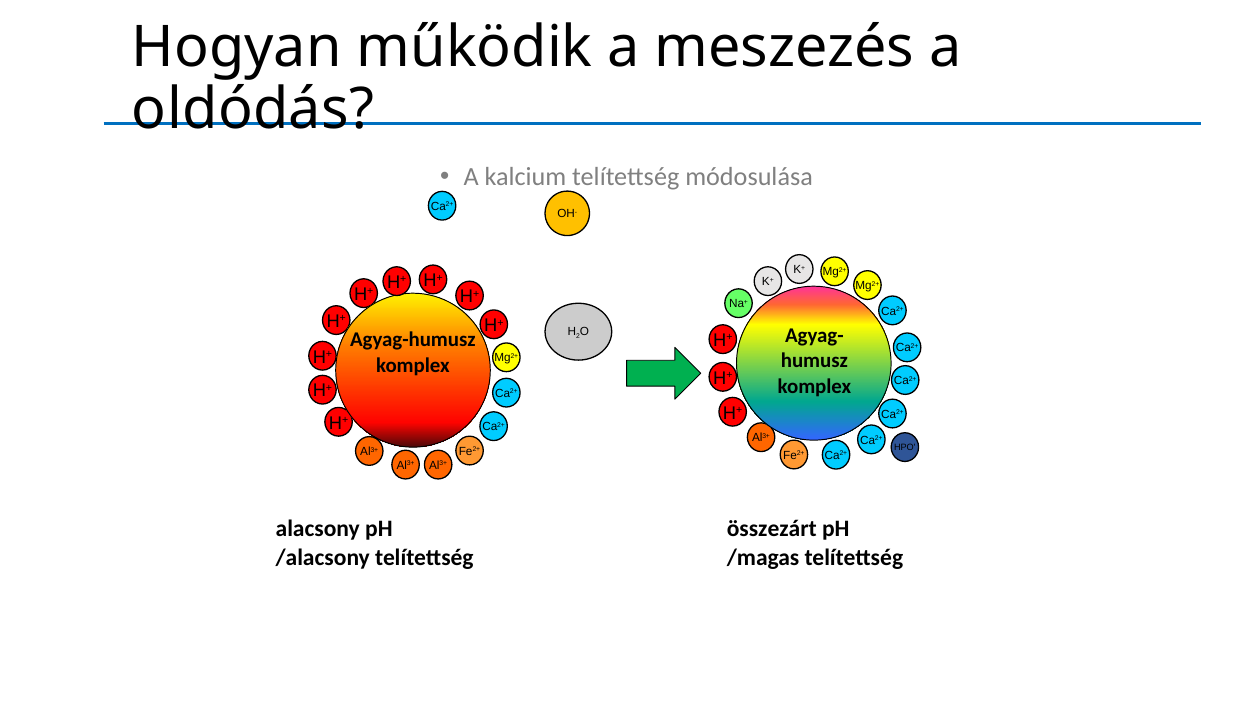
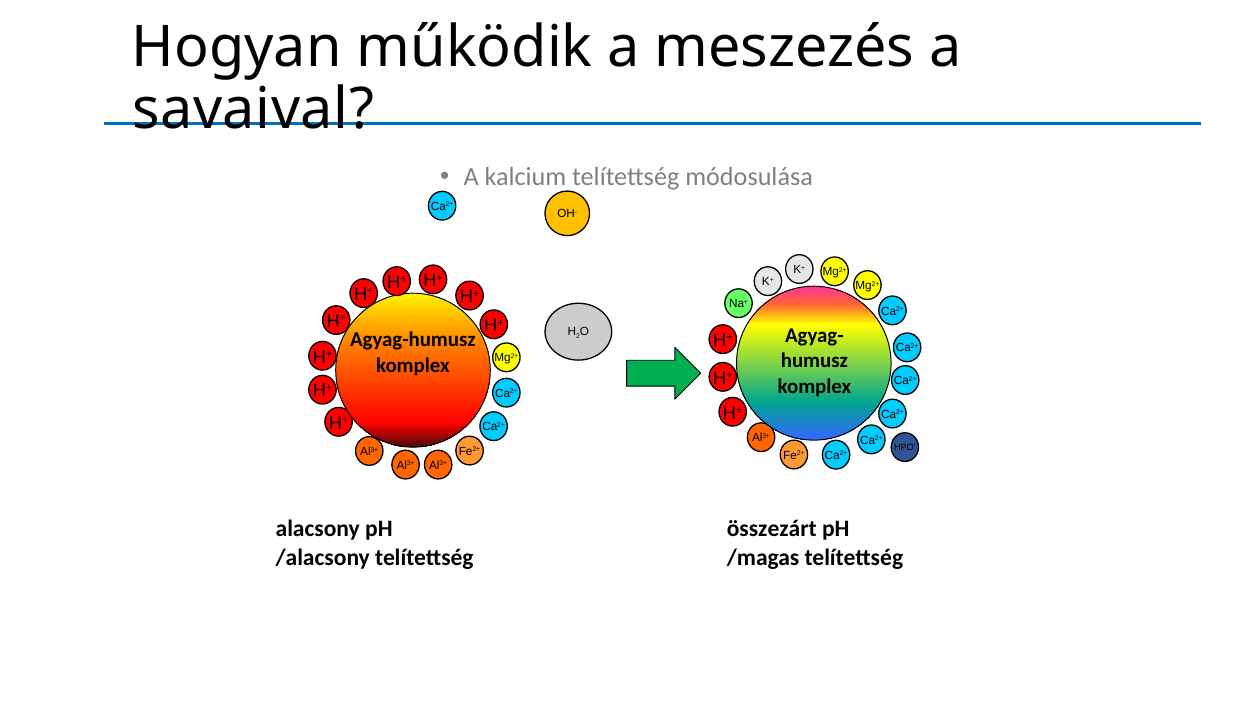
oldódás: oldódás -> savaival (253, 110)
